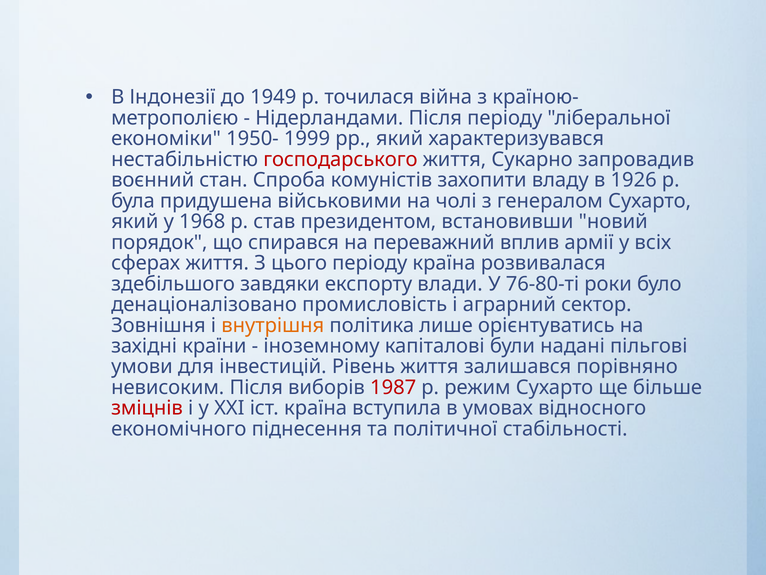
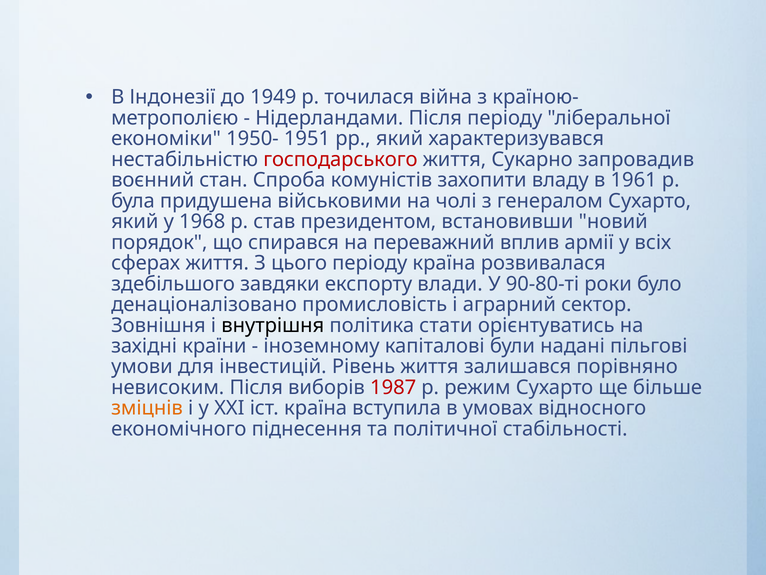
1999: 1999 -> 1951 (307, 139)
1926: 1926 -> 1961 (634, 180)
76-80-ті: 76-80-ті -> 90-80-ті (542, 284)
внутрішня colour: orange -> black (273, 325)
лише: лише -> стати (446, 325)
зміцнів colour: red -> orange (147, 408)
